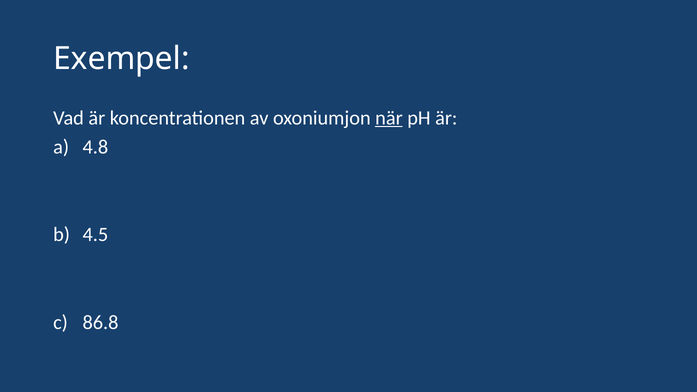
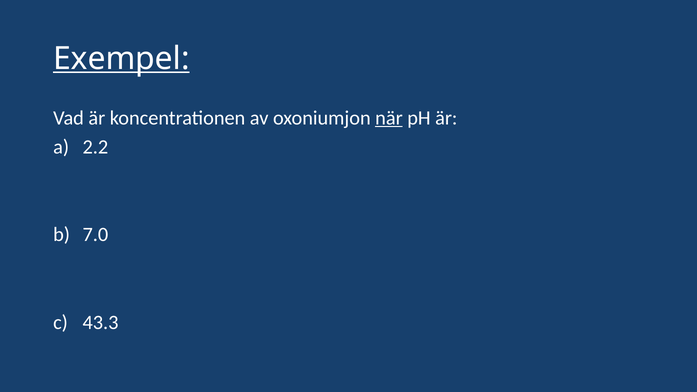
Exempel underline: none -> present (121, 59)
4.8: 4.8 -> 2.2 (95, 147)
4.5: 4.5 -> 7.0 (95, 235)
86.8: 86.8 -> 43.3 (101, 322)
